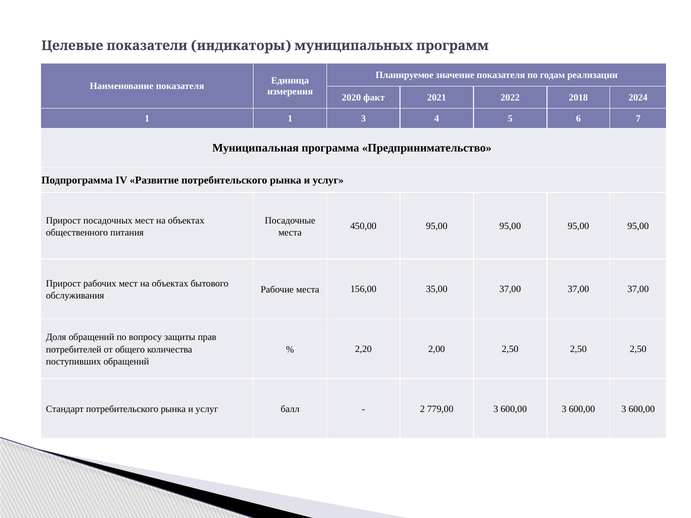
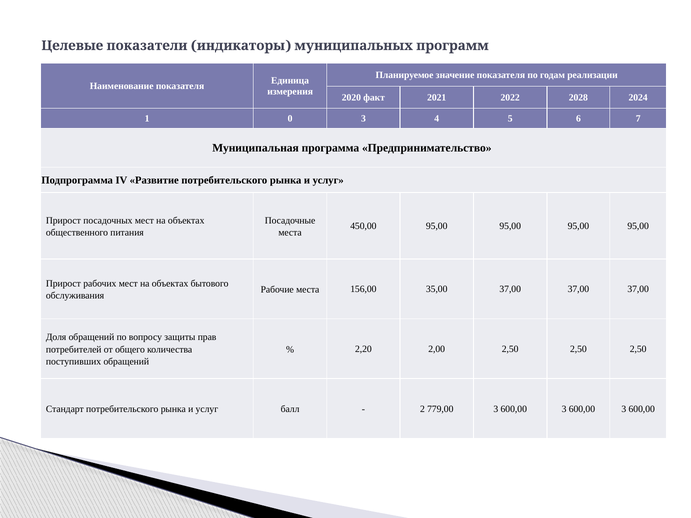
2018: 2018 -> 2028 (578, 98)
1 1: 1 -> 0 (290, 119)
